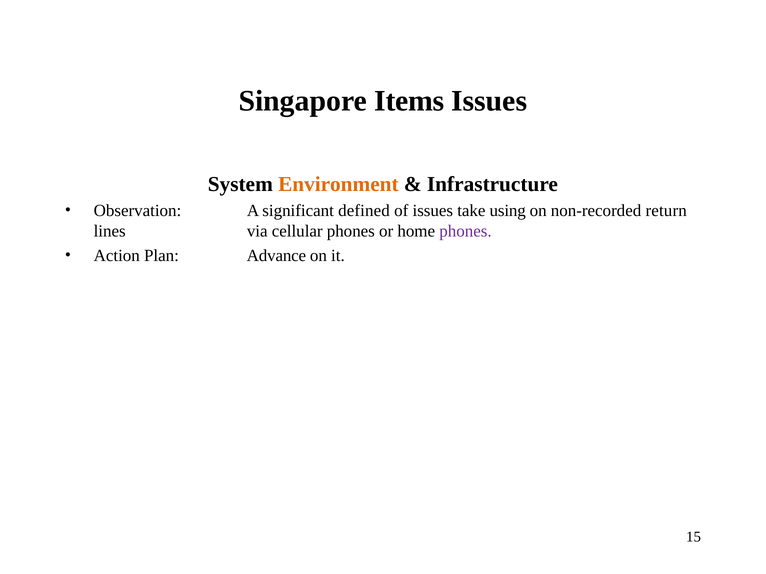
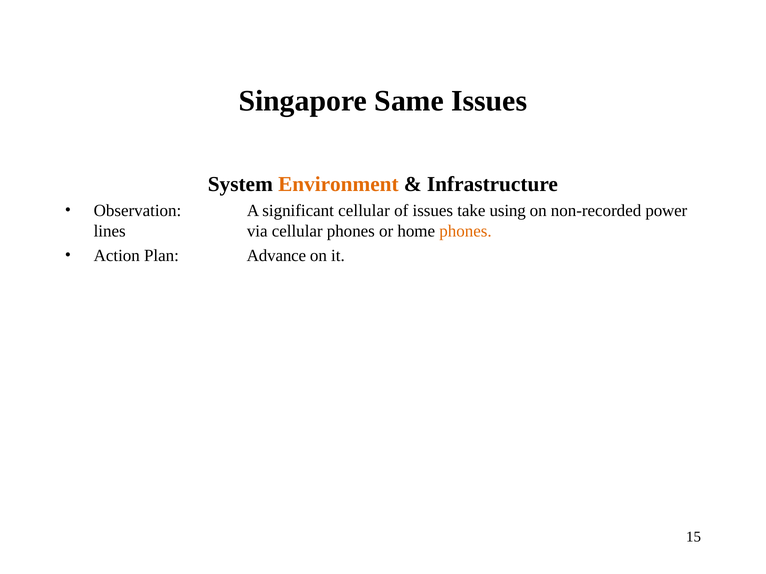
Items: Items -> Same (409, 101)
significant defined: defined -> cellular (364, 211)
return: return -> power (666, 211)
phones colour: purple -> orange (465, 231)
